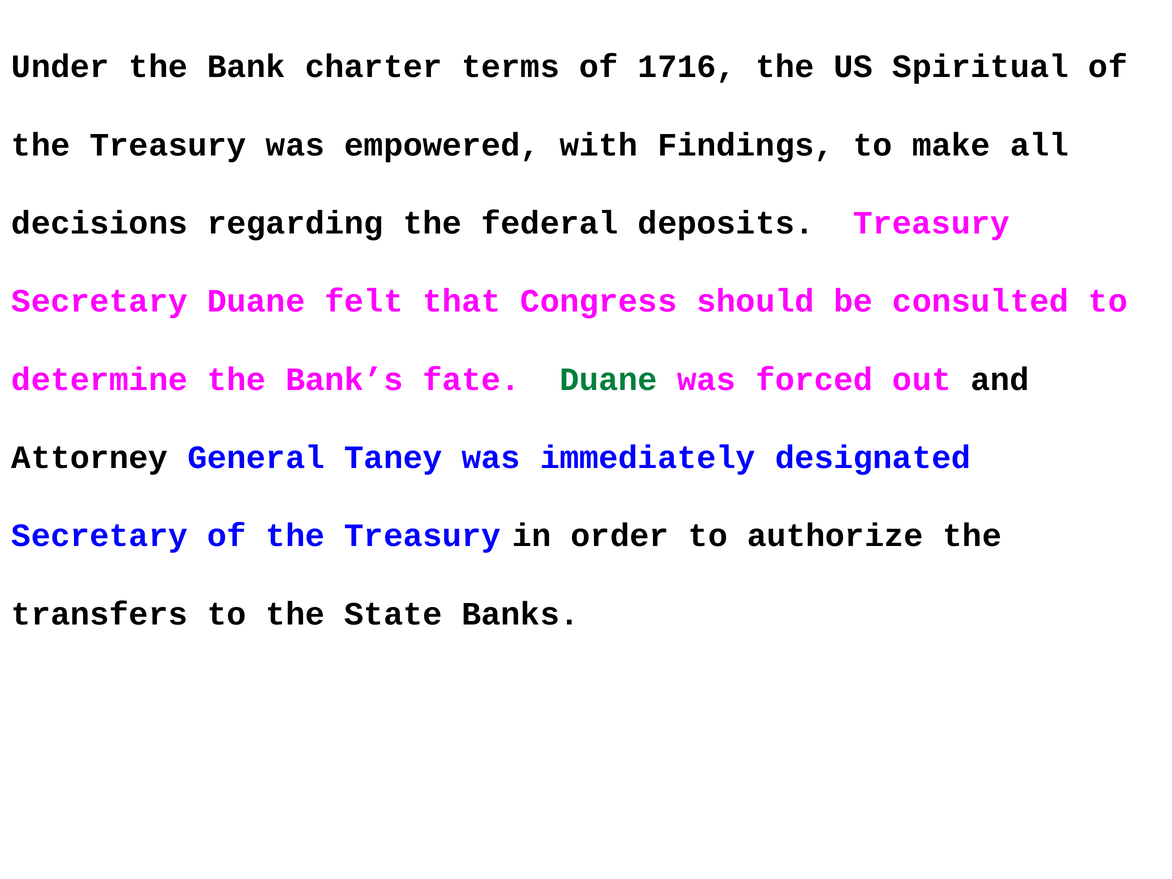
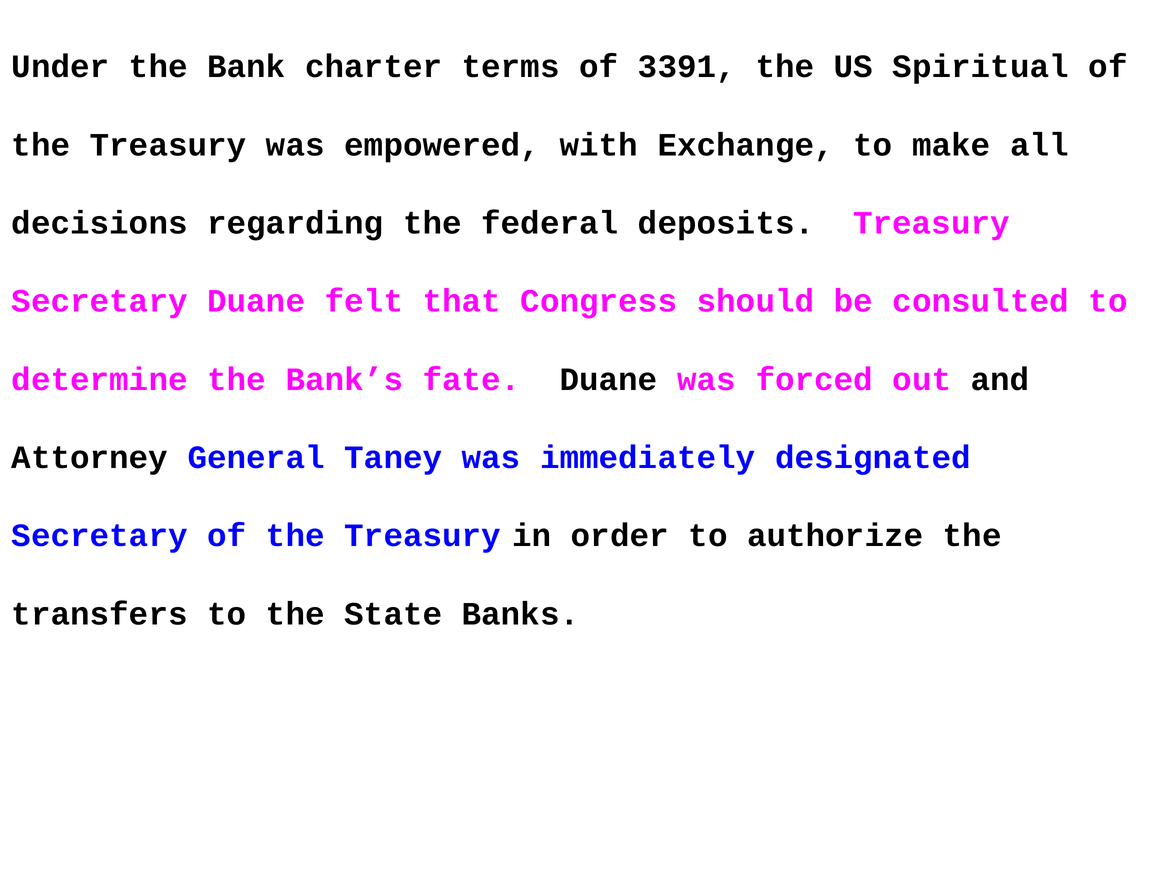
1716: 1716 -> 3391 (687, 67)
Findings: Findings -> Exchange (746, 145)
Duane colour: green -> black (609, 379)
